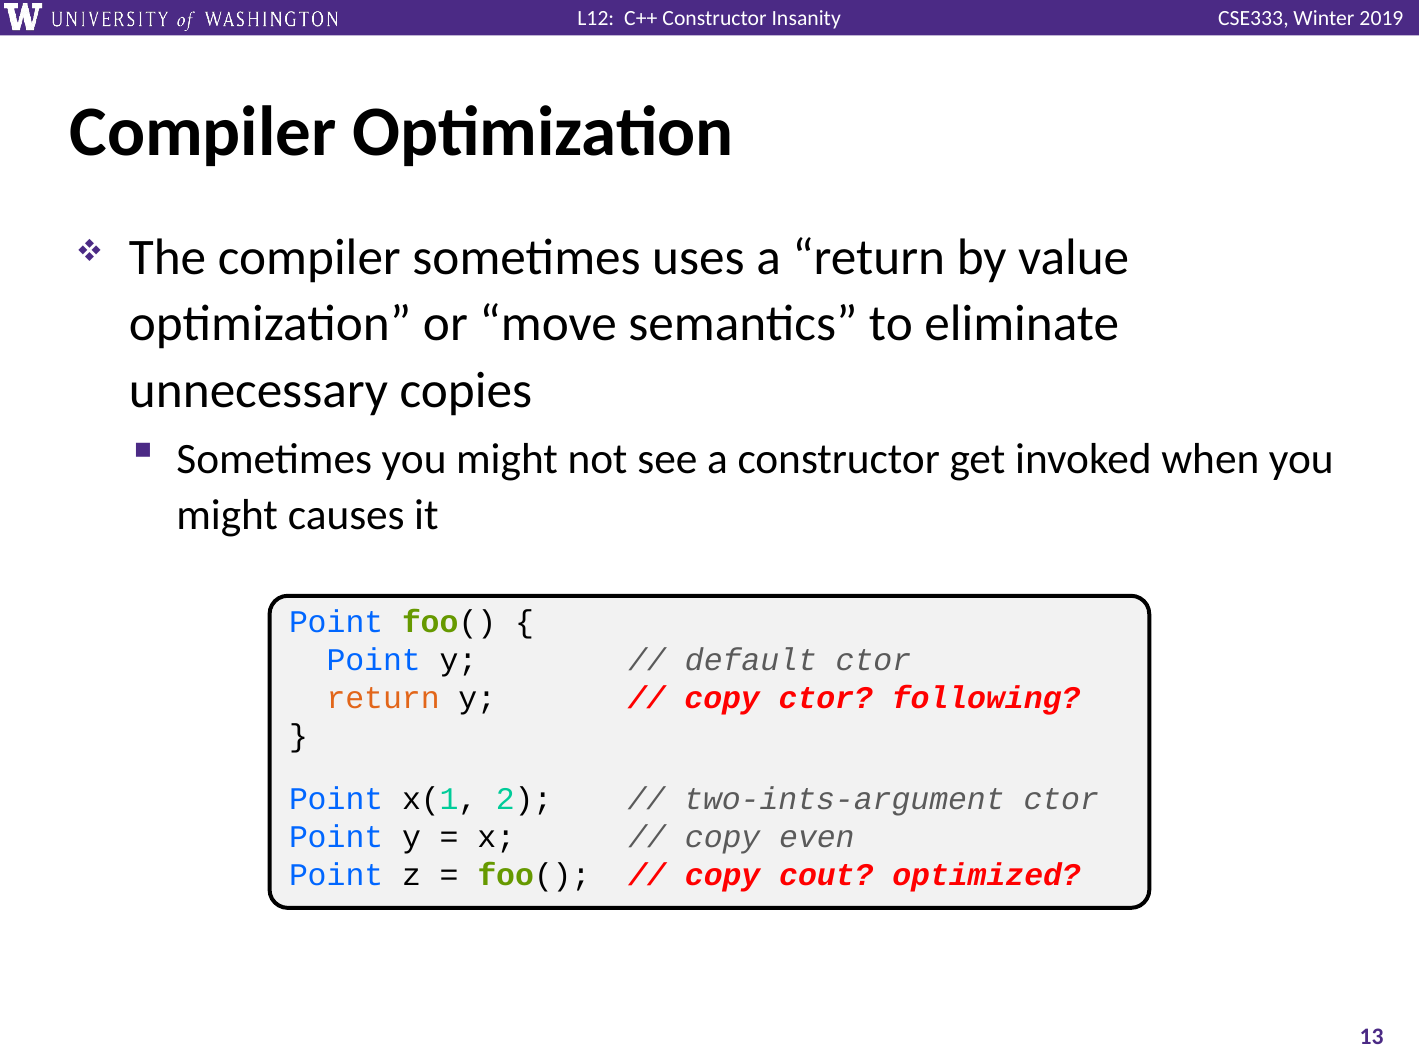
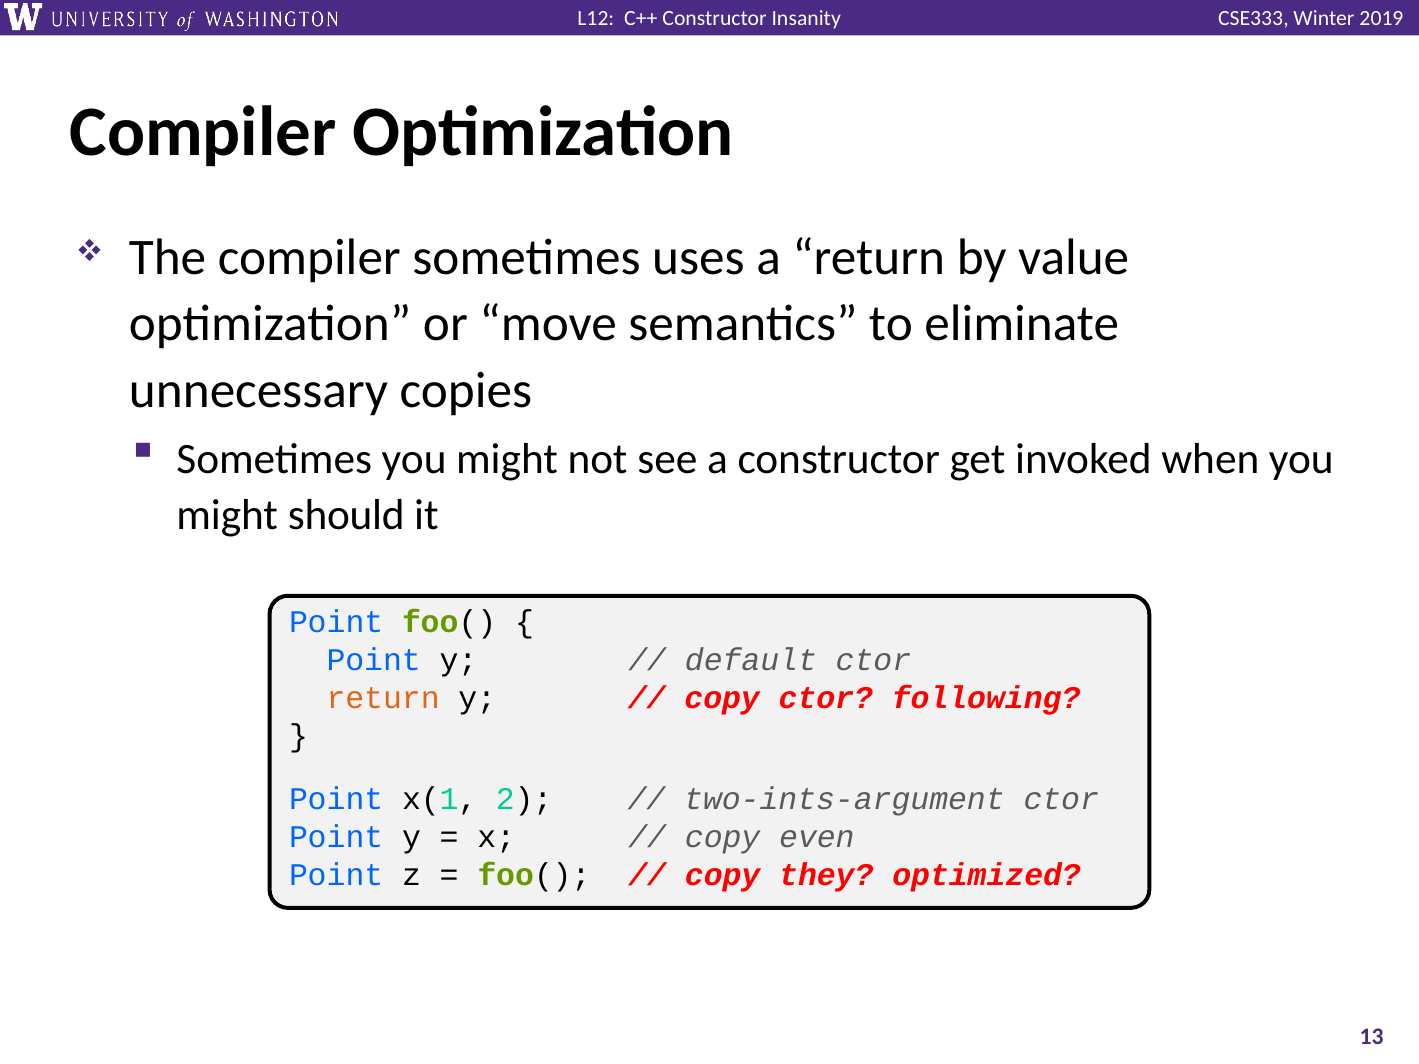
causes: causes -> should (346, 516)
cout: cout -> they (826, 875)
